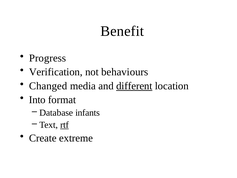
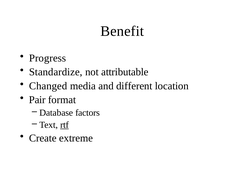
Verification: Verification -> Standardize (56, 72)
behaviours: behaviours -> attributable (125, 72)
different underline: present -> none (134, 86)
Into: Into -> Pair (37, 100)
infants: infants -> factors (88, 113)
